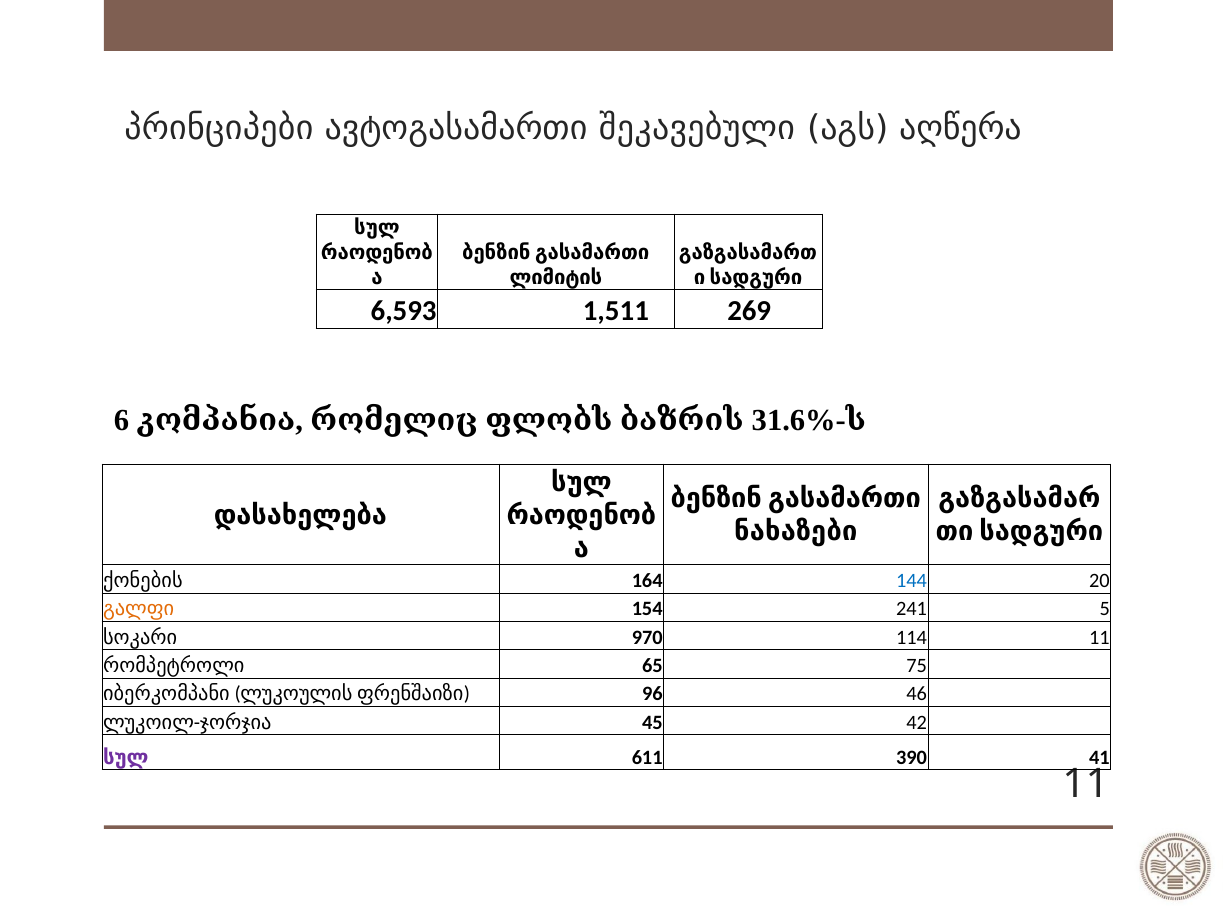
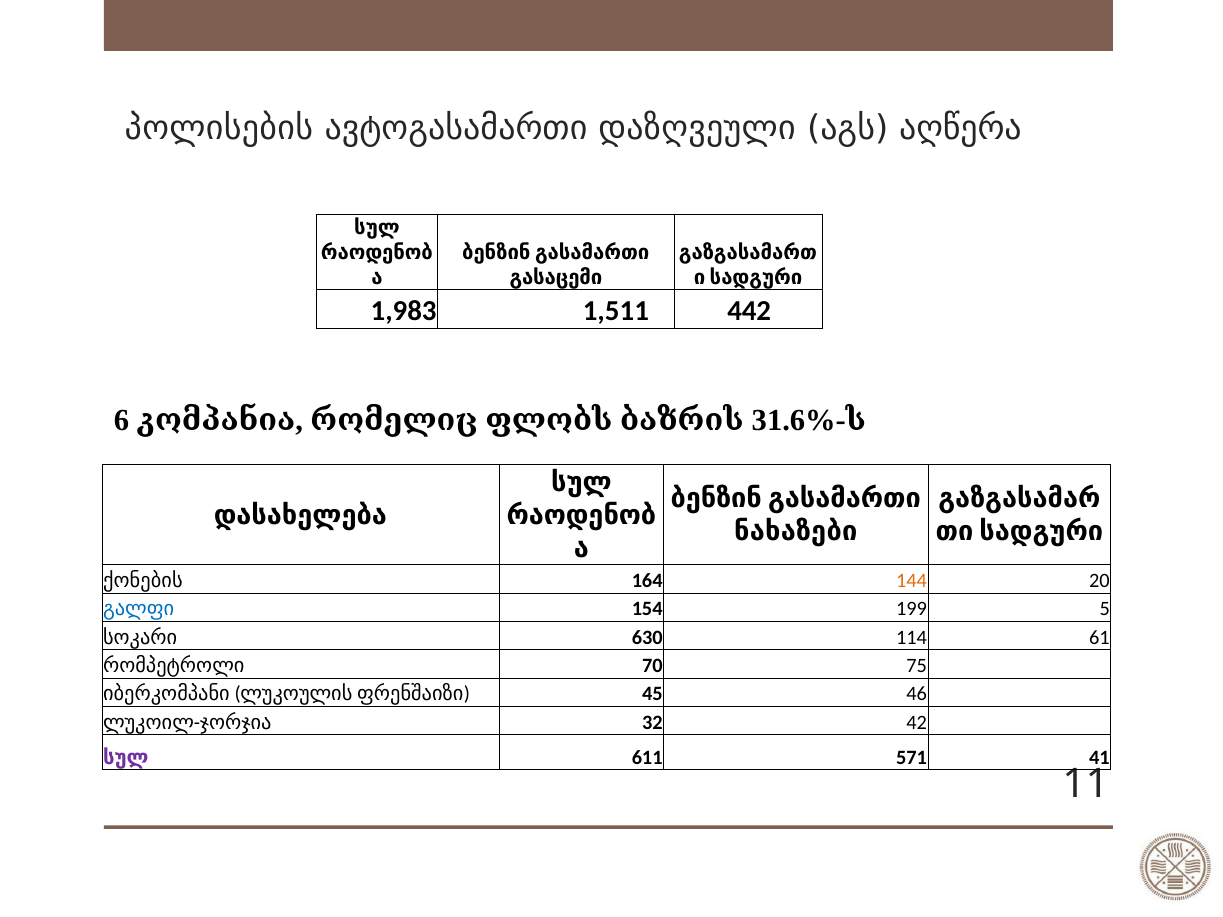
პრინციპები: პრინციპები -> პოლისების (219, 129)
შეკავებული: შეკავებული -> დაზღვეული (697, 129)
ლიმიტის: ლიმიტის -> გასაცემი (556, 278)
6,593: 6,593 -> 1,983 (404, 311)
269: 269 -> 442 (749, 311)
144 colour: blue -> orange (912, 581)
გალფი colour: orange -> blue (139, 609)
241: 241 -> 199 (912, 609)
970: 970 -> 630 (647, 638)
114 11: 11 -> 61 (1099, 638)
65: 65 -> 70 (652, 666)
96: 96 -> 45 (652, 694)
45: 45 -> 32 (652, 723)
390: 390 -> 571 (912, 758)
